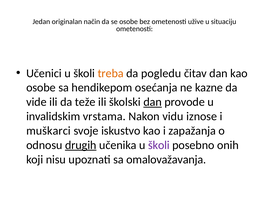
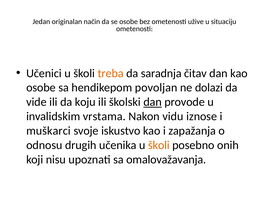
pogledu: pogledu -> saradnja (161, 73)
osećanja: osećanja -> povoljan (156, 88)
kazne: kazne -> dolazi (209, 88)
teže: teže -> koju (85, 102)
drugih underline: present -> none (81, 145)
školi colour: purple -> orange (159, 145)
